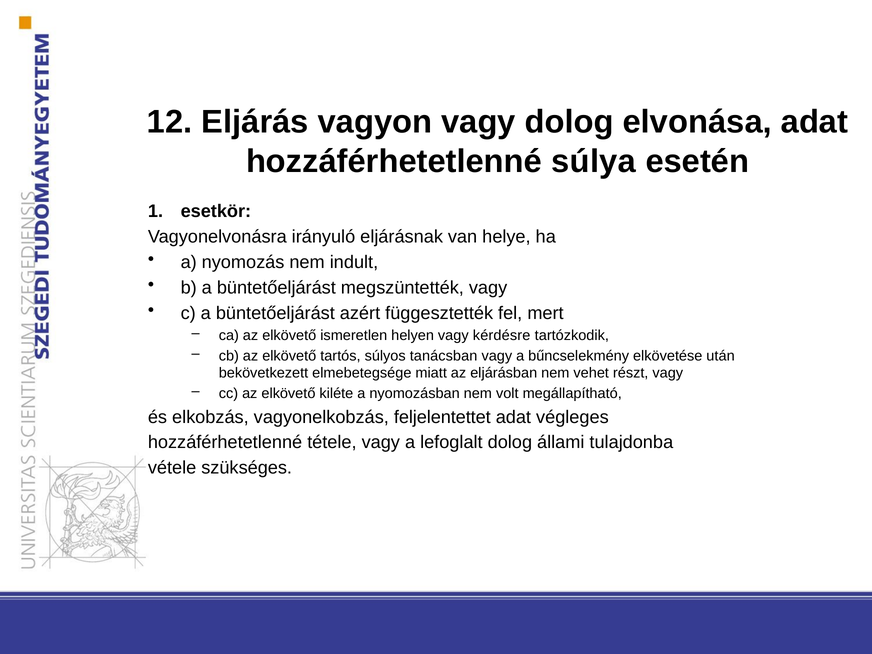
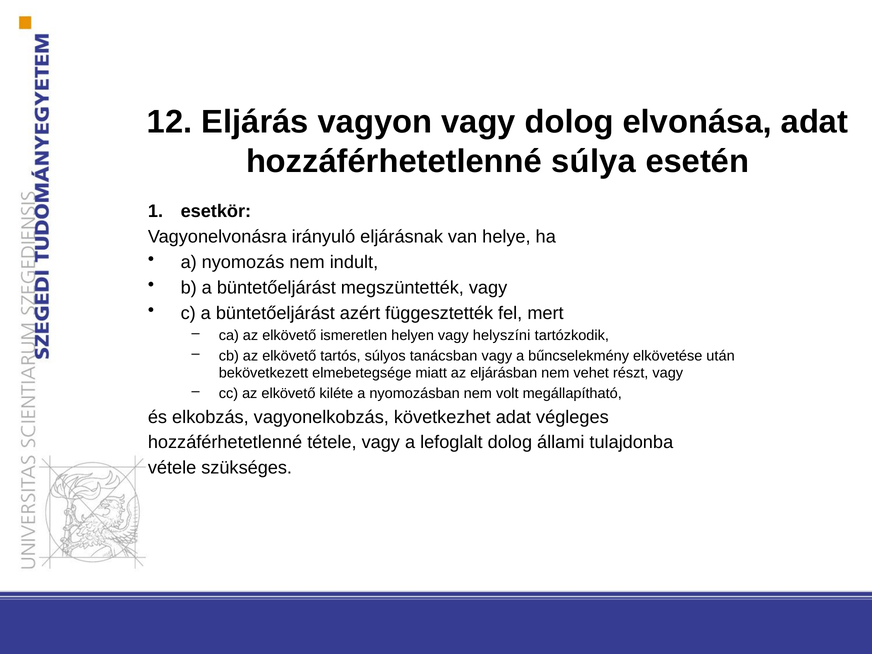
kérdésre: kérdésre -> helyszíni (502, 335)
feljelentettet: feljelentettet -> következhet (442, 417)
